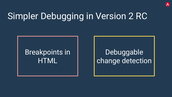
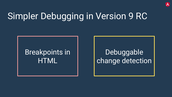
2: 2 -> 9 (131, 16)
